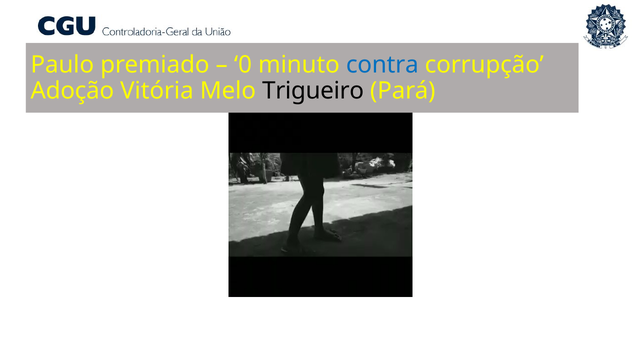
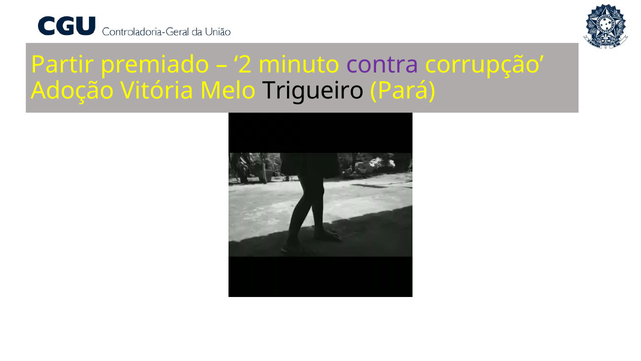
Paulo: Paulo -> Partir (62, 65)
0: 0 -> 2 (243, 65)
contra colour: blue -> purple (382, 65)
